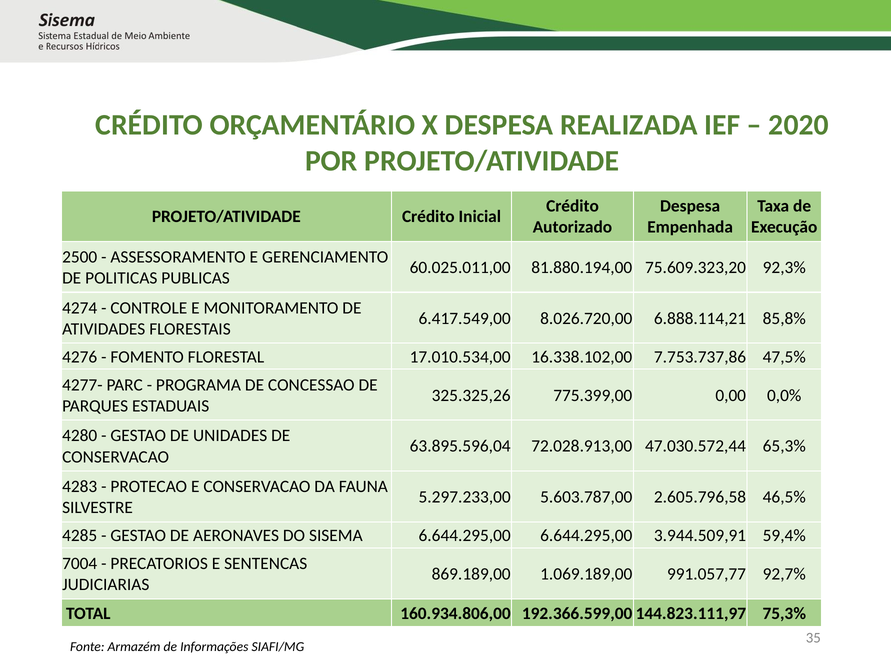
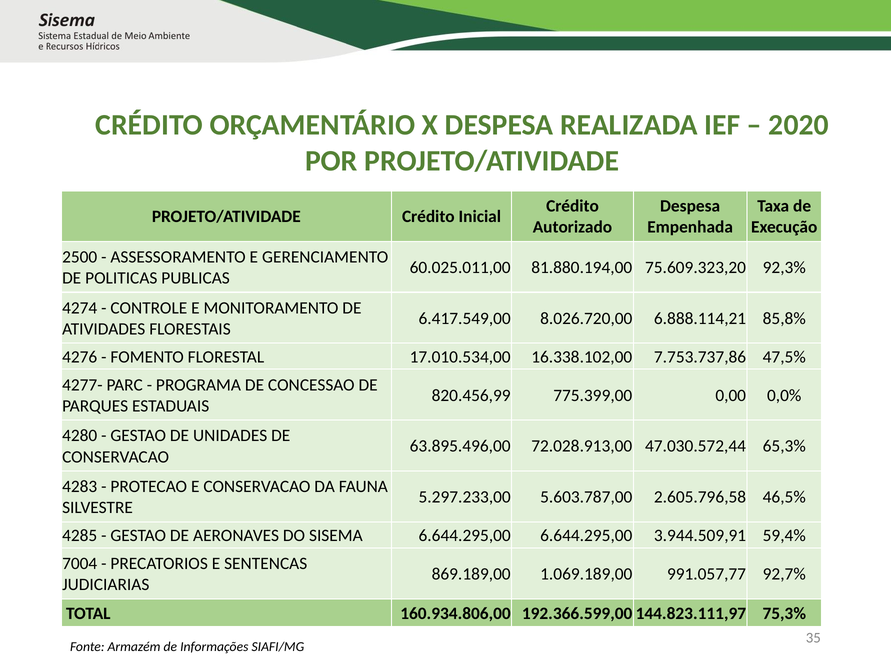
325.325,26: 325.325,26 -> 820.456,99 (471, 395)
63.895.596,04: 63.895.596,04 -> 63.895.496,00 (460, 446)
